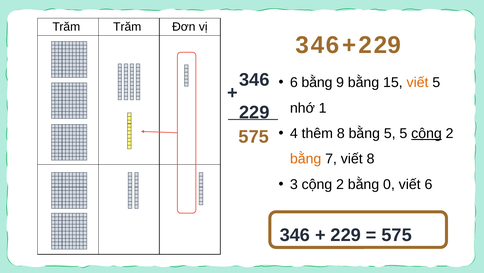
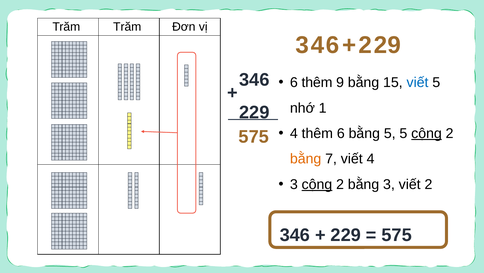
6 bằng: bằng -> thêm (317, 82)
viết colour: orange -> blue (418, 82)
thêm 8: 8 -> 6 (341, 133)
viết 8: 8 -> 4 (371, 159)
cộng underline: none -> present (317, 184)
bằng 0: 0 -> 3 (389, 184)
viết 6: 6 -> 2 (428, 184)
